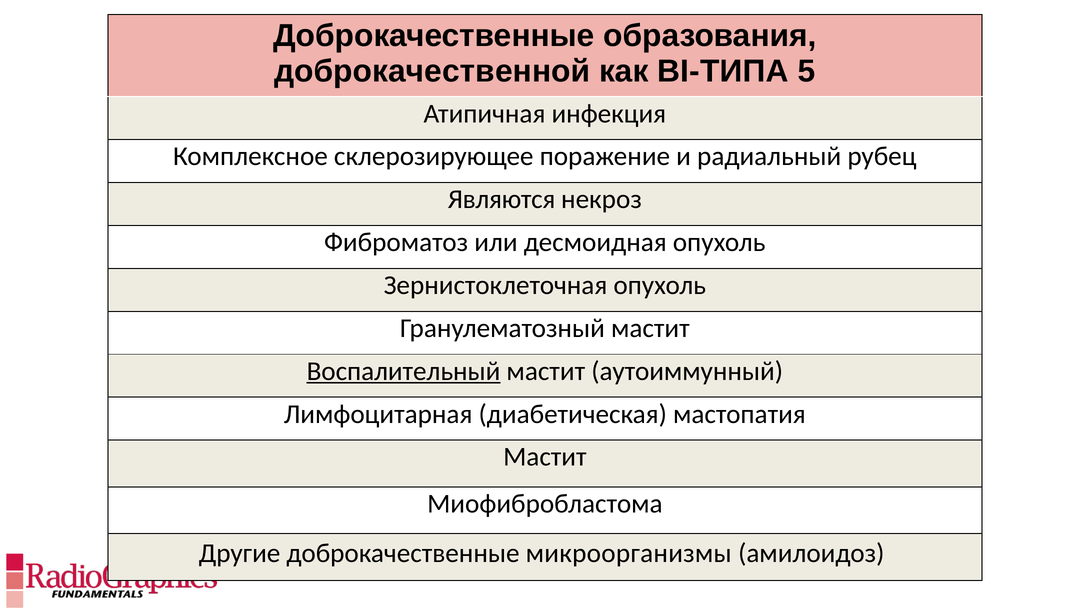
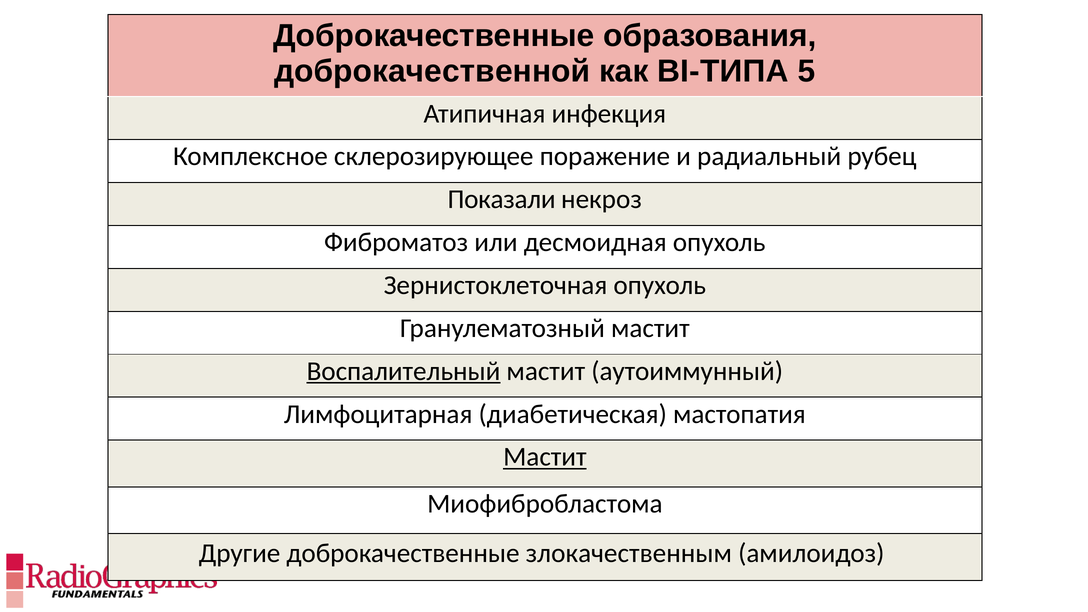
Являются: Являются -> Показали (502, 199)
Мастит underline: none -> present (545, 457)
микроорганизмы: микроорганизмы -> злокачественным (629, 553)
